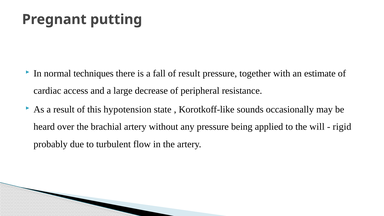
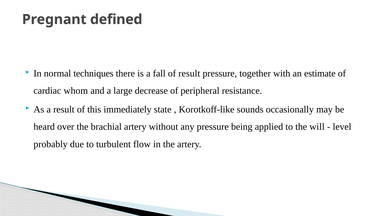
putting: putting -> defined (116, 19)
access: access -> whom (76, 91)
hypotension: hypotension -> immediately (128, 110)
rigid: rigid -> level (342, 127)
